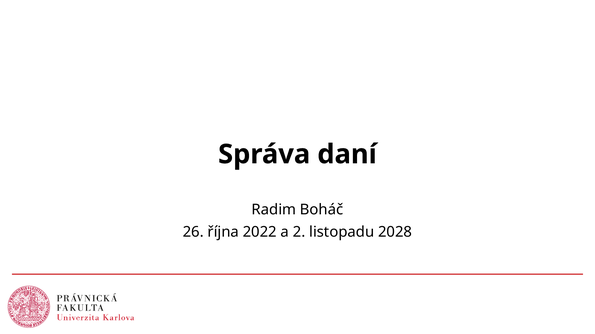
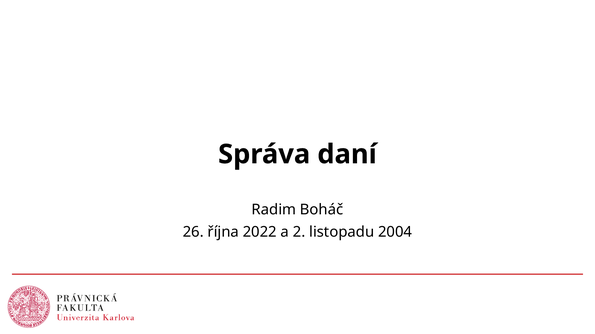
2028: 2028 -> 2004 (395, 232)
